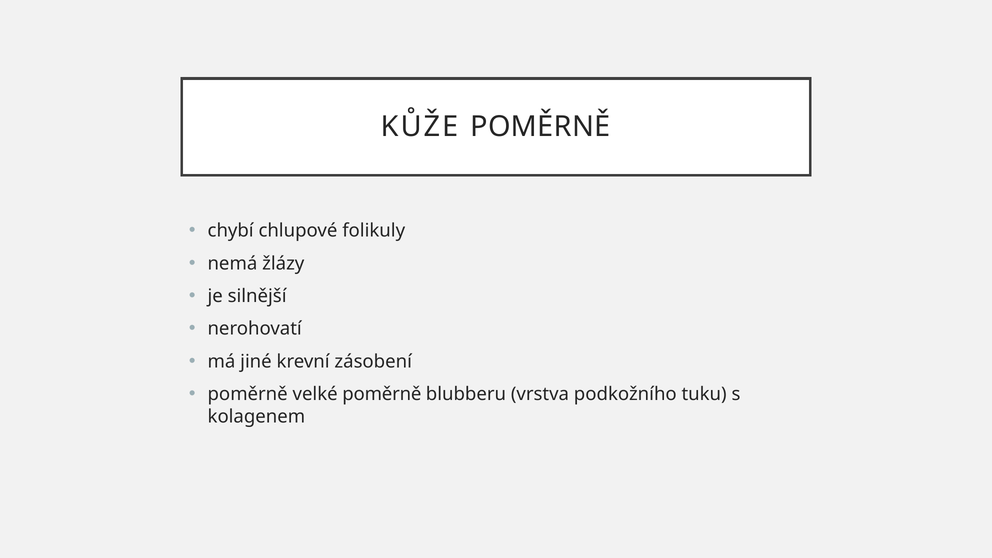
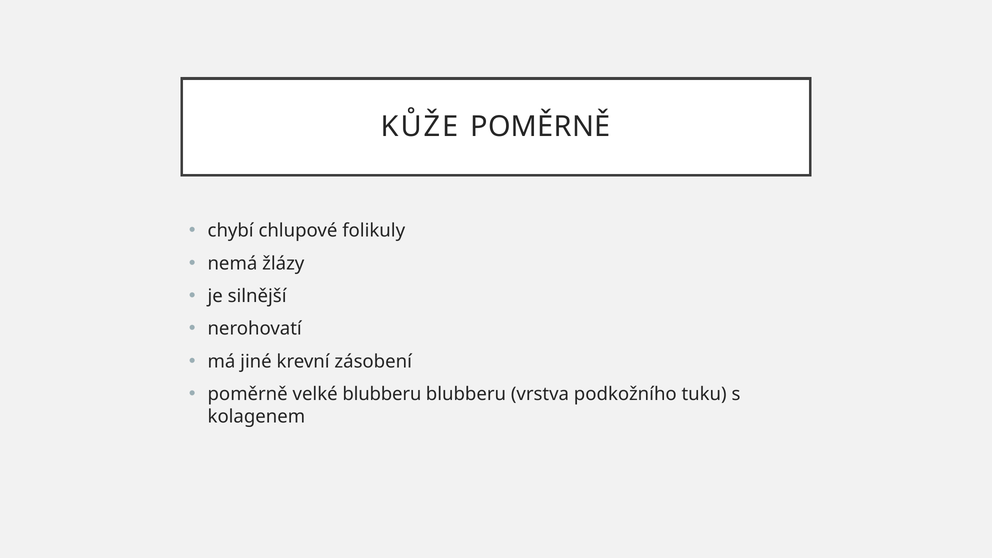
velké poměrně: poměrně -> blubberu (382, 394)
